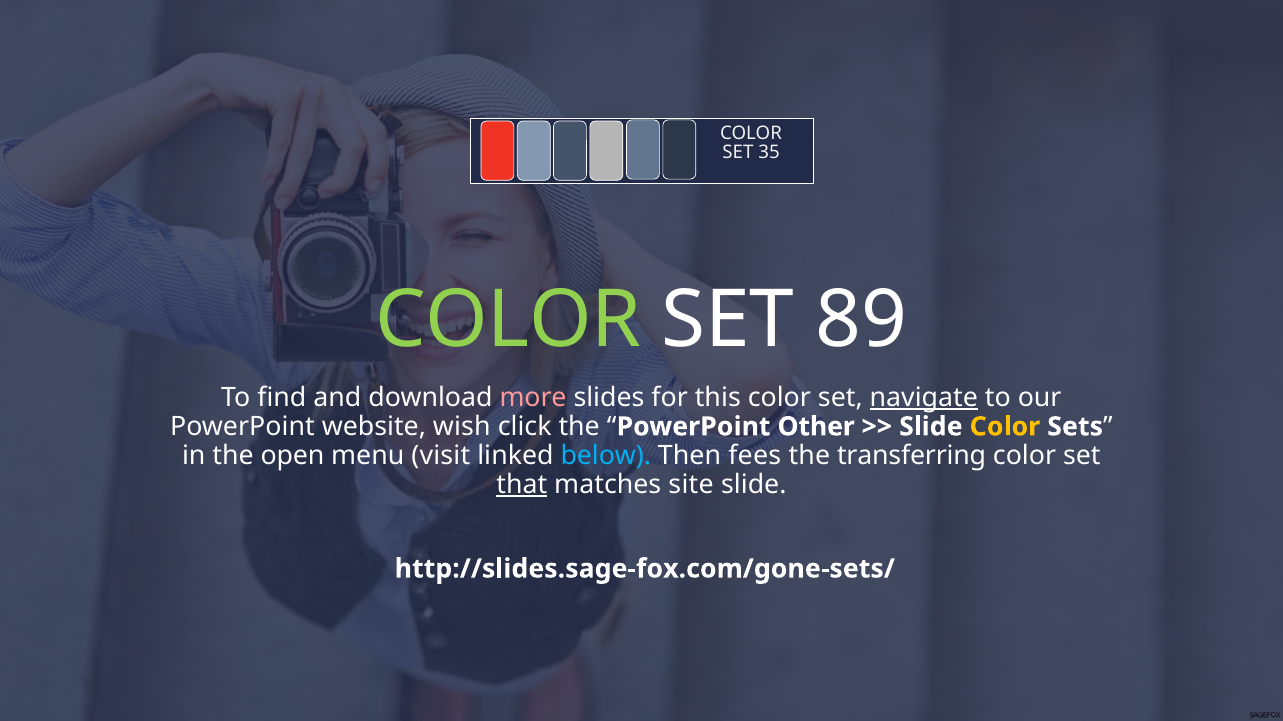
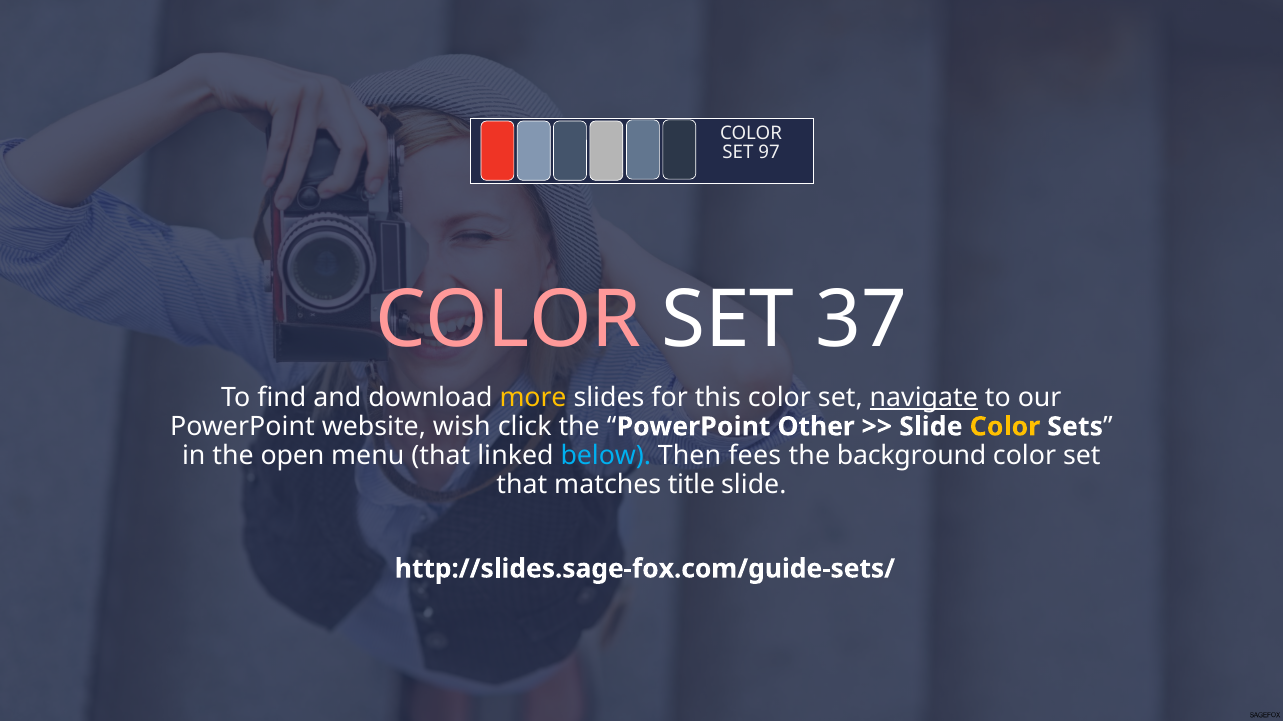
35: 35 -> 97 (769, 152)
COLOR colour: light green -> pink (508, 321)
89: 89 -> 37 (861, 321)
more colour: pink -> yellow (533, 398)
menu visit: visit -> that (441, 456)
transferring: transferring -> background (912, 456)
that underline: present -> none (522, 485)
site: site -> title (691, 485)
http://slides.sage-fox.com/gone-sets/: http://slides.sage-fox.com/gone-sets/ -> http://slides.sage-fox.com/guide-sets/ (645, 569)
